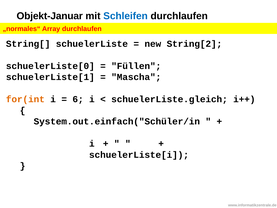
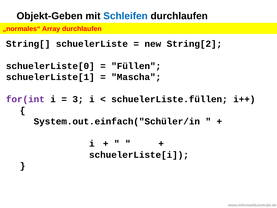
Objekt-Januar: Objekt-Januar -> Objekt-Geben (50, 16)
for(int colour: orange -> purple (25, 99)
6: 6 -> 3 (78, 99)
schuelerListe.gleich: schuelerListe.gleich -> schuelerListe.füllen (169, 99)
